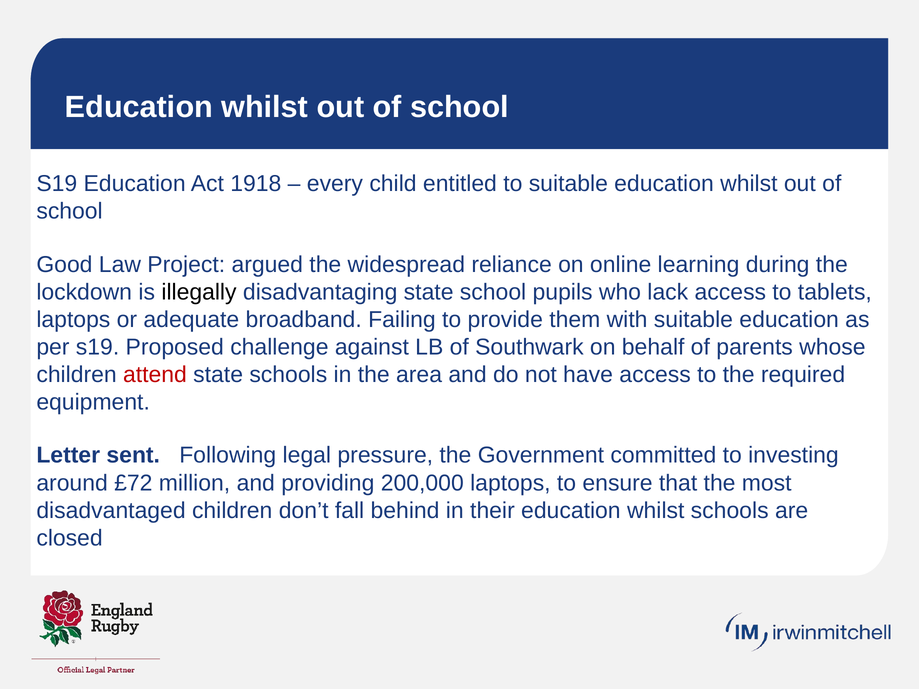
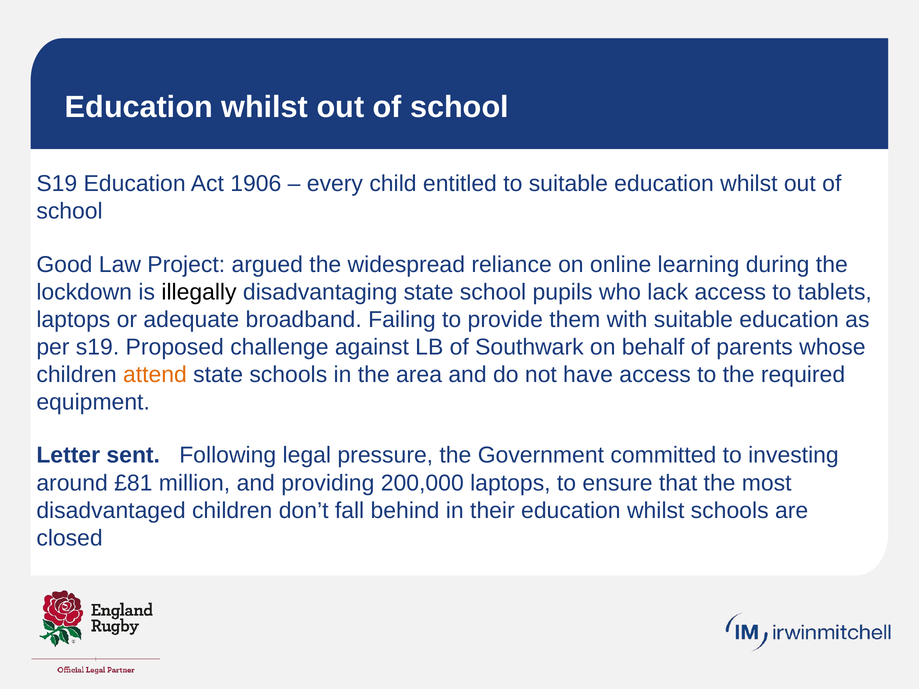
1918: 1918 -> 1906 (256, 184)
attend colour: red -> orange (155, 375)
£72: £72 -> £81 (133, 483)
